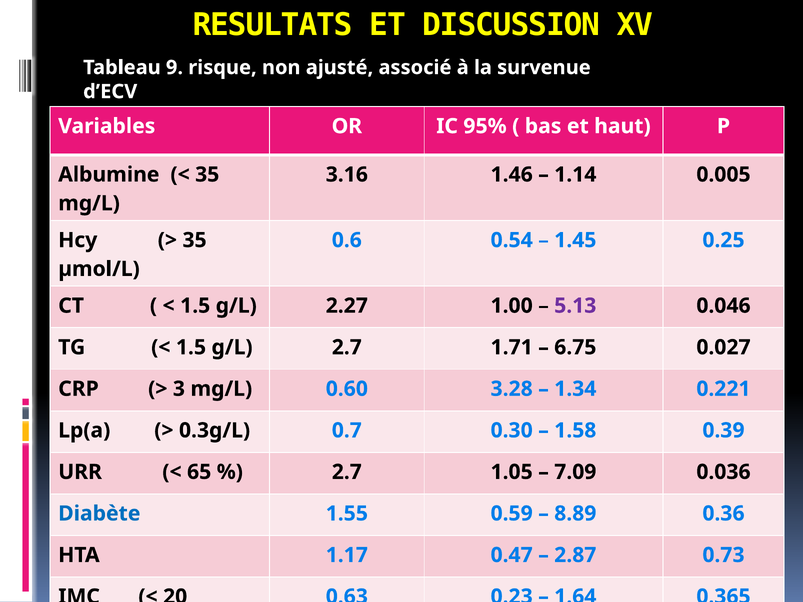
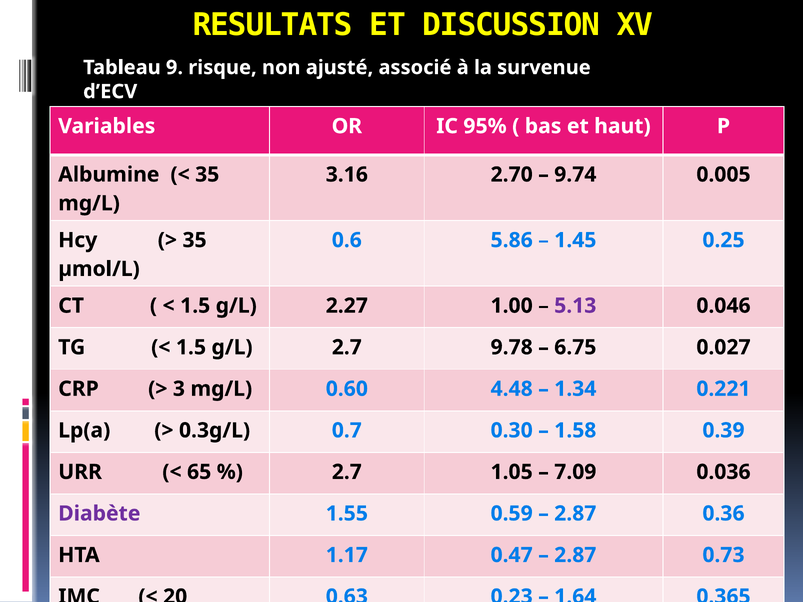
1.46: 1.46 -> 2.70 (512, 175)
1.14: 1.14 -> 9.74 (575, 175)
0.54: 0.54 -> 5.86 (512, 240)
1.71: 1.71 -> 9.78 (512, 347)
3.28: 3.28 -> 4.48 (512, 389)
Diabète colour: blue -> purple (99, 514)
8.89: 8.89 -> 2.87 (575, 514)
